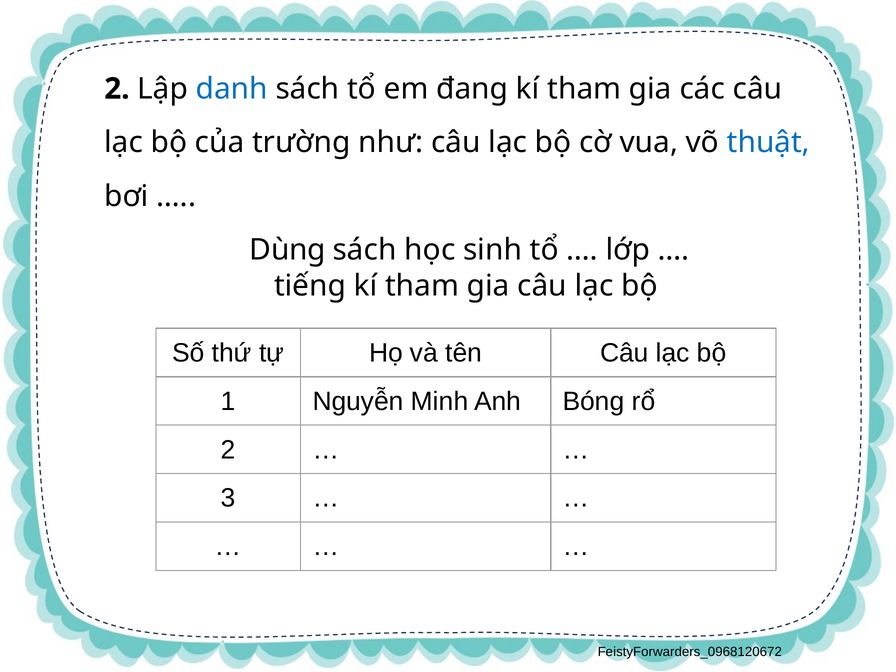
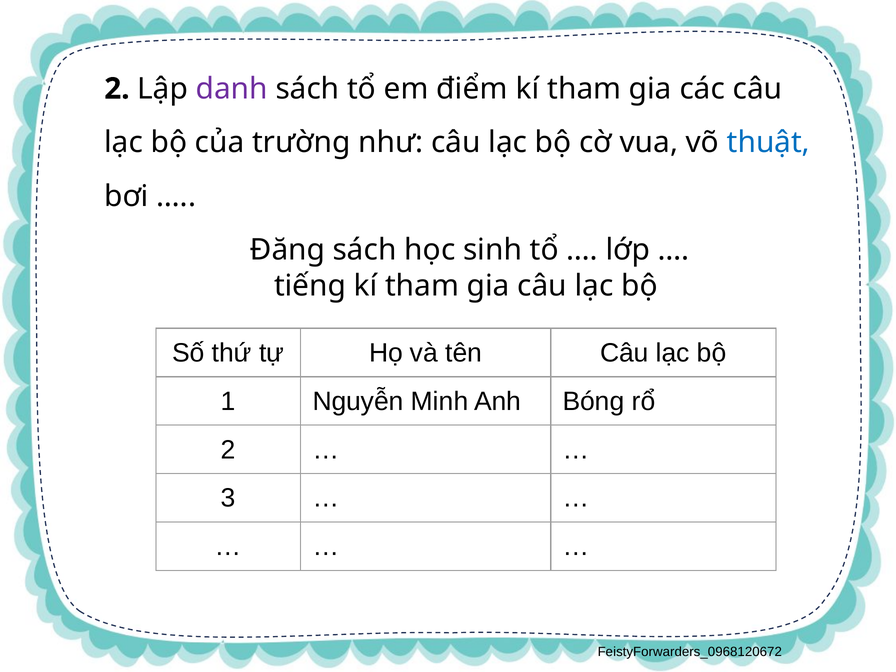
danh colour: blue -> purple (232, 89)
đang: đang -> điểm (472, 89)
Dùng: Dùng -> Đăng (287, 250)
